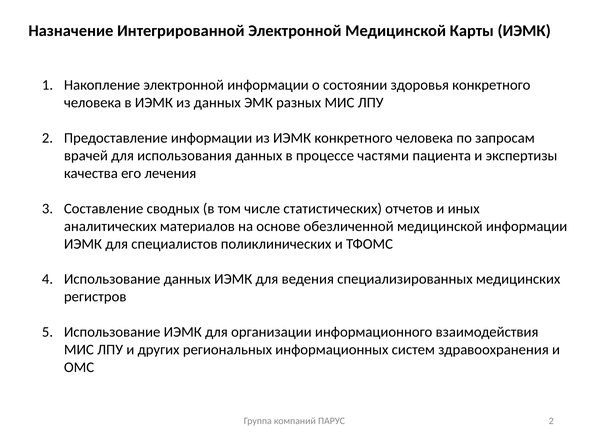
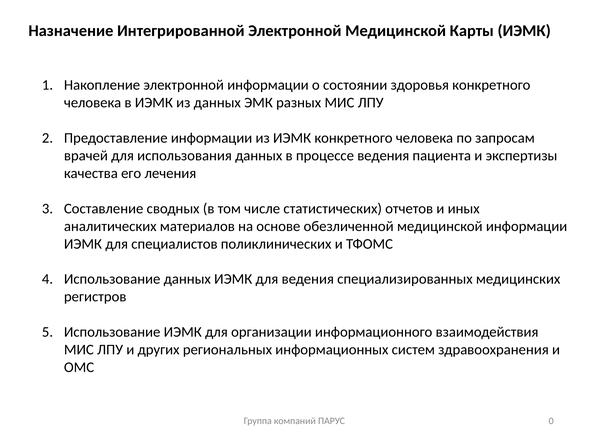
процессе частями: частями -> ведения (383, 156)
ПАРУС 2: 2 -> 0 (551, 422)
